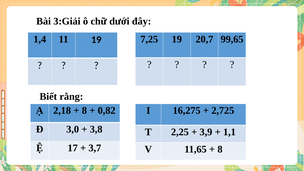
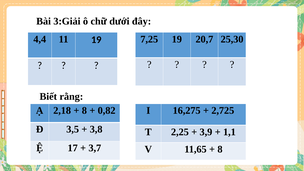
1,4: 1,4 -> 4,4 (40, 39)
99,65: 99,65 -> 25,30 (232, 39)
3,0: 3,0 -> 3,5 (73, 129)
